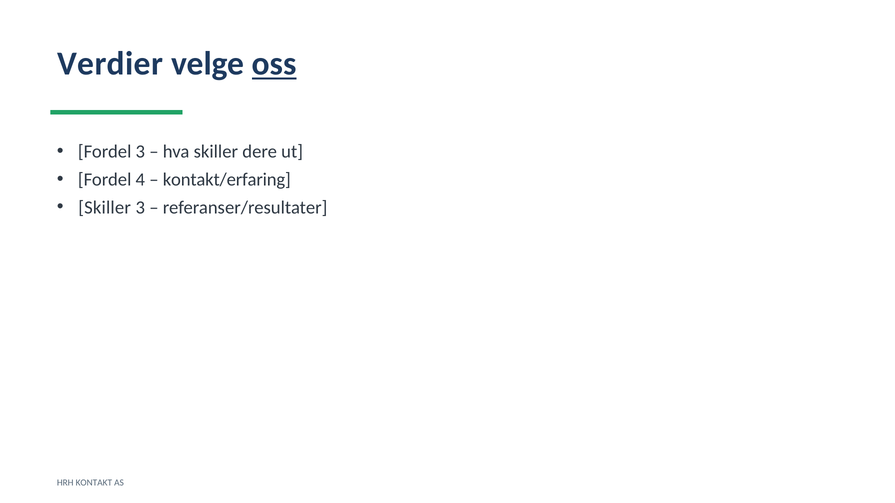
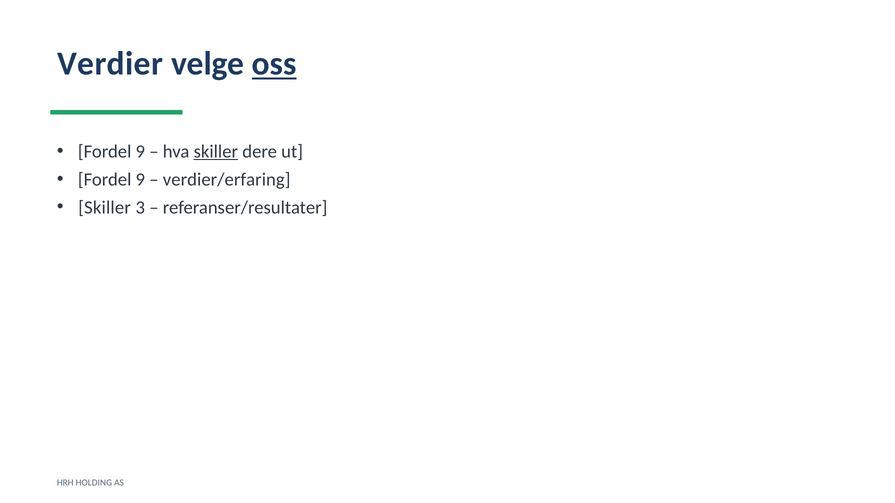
3: 3 -> 9 (140, 152)
skiller underline: none -> present (216, 152)
4: 4 -> 9 (140, 180)
kontakt/erfaring: kontakt/erfaring -> verdier/erfaring (227, 180)
KONTAKT: KONTAKT -> HOLDING (94, 483)
